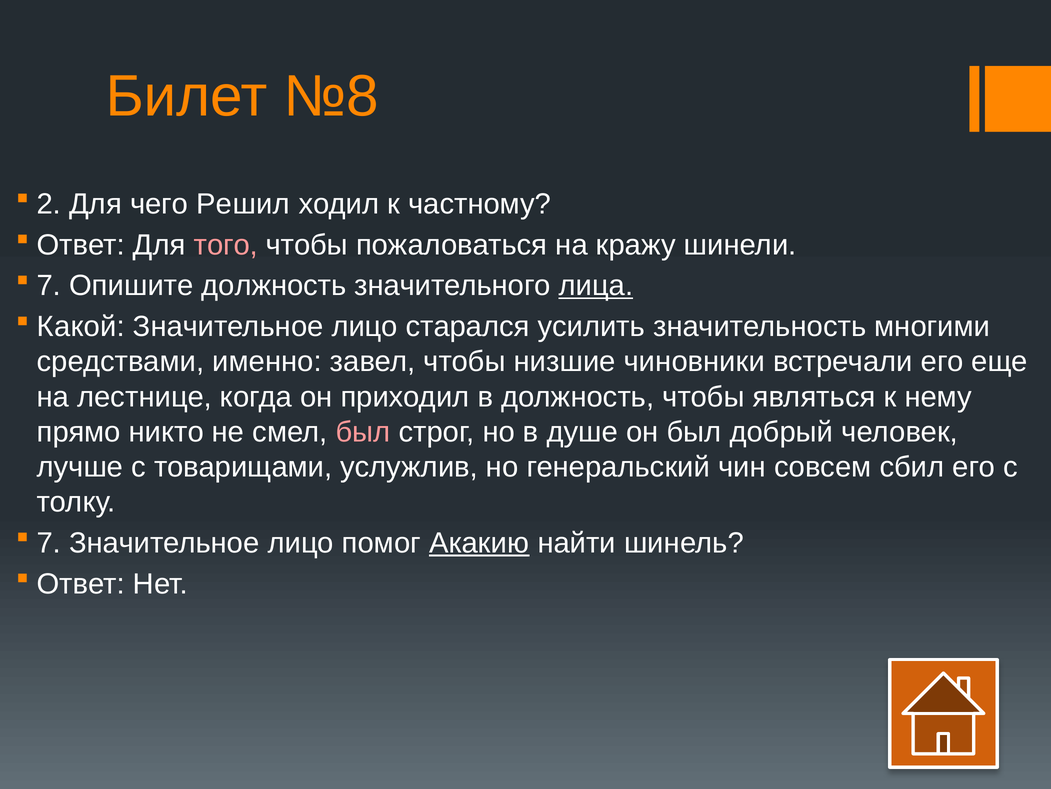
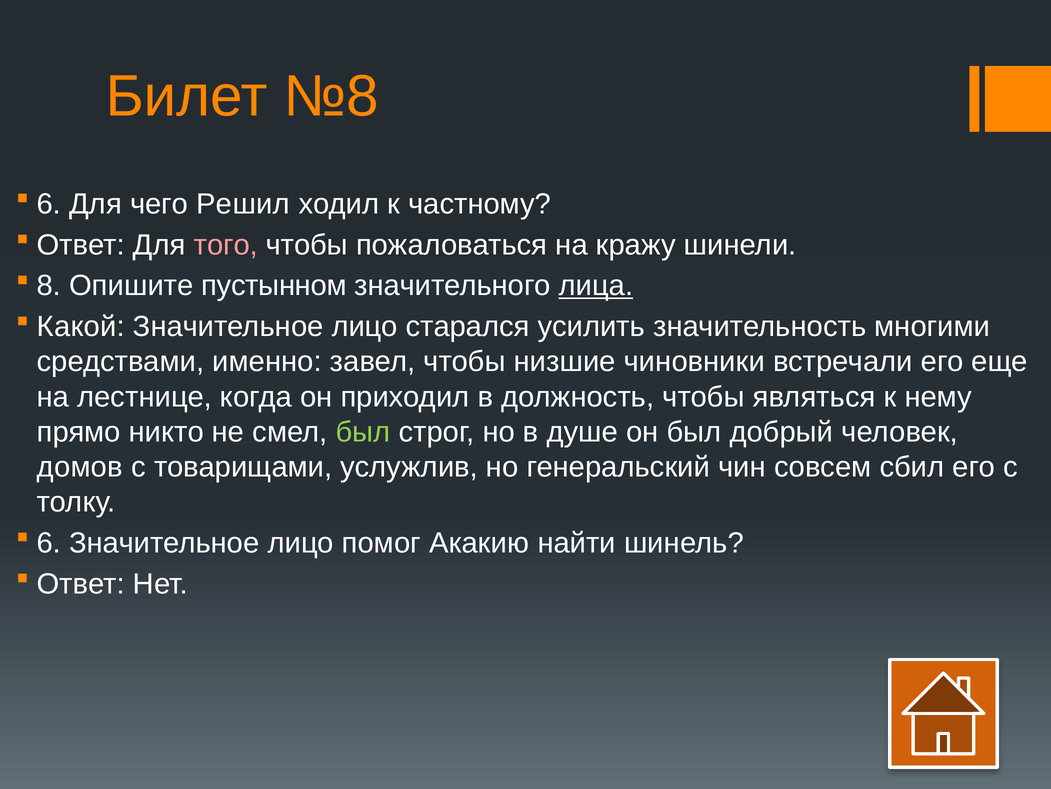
2: 2 -> 6 (49, 204)
7: 7 -> 8 (49, 286)
Опишите должность: должность -> пустынном (274, 286)
был colour: pink -> light green (363, 432)
лучше: лучше -> домов (80, 467)
7: 7 -> 6 (49, 543)
Акакию underline: present -> none (479, 543)
